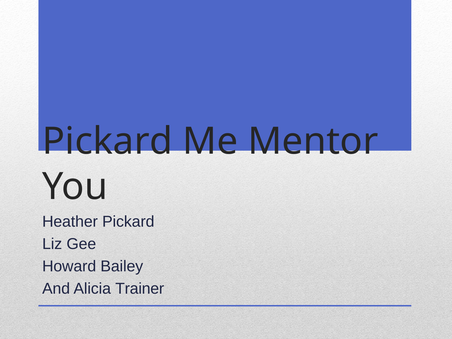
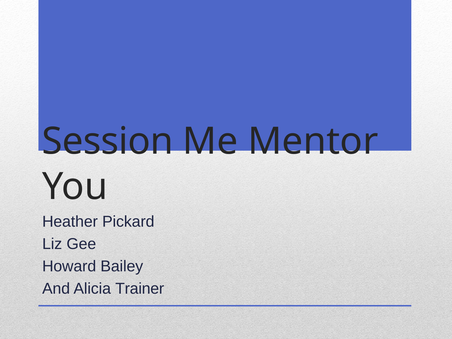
Pickard: Pickard -> Session (108, 141)
